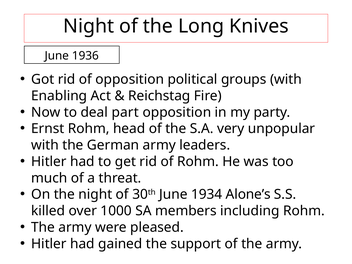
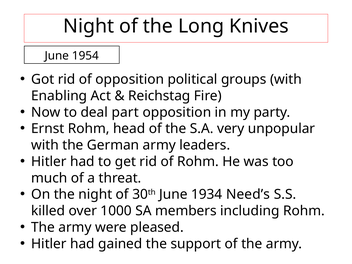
1936: 1936 -> 1954 (85, 56)
Alone’s: Alone’s -> Need’s (248, 194)
